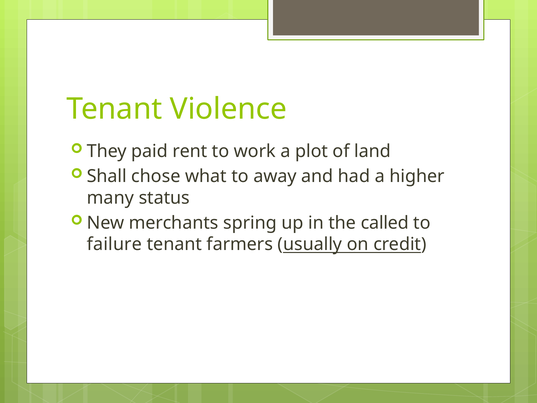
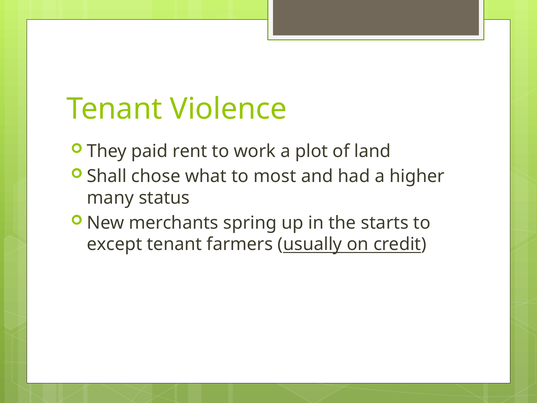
away: away -> most (275, 176)
called: called -> starts (385, 223)
failure: failure -> except (115, 244)
